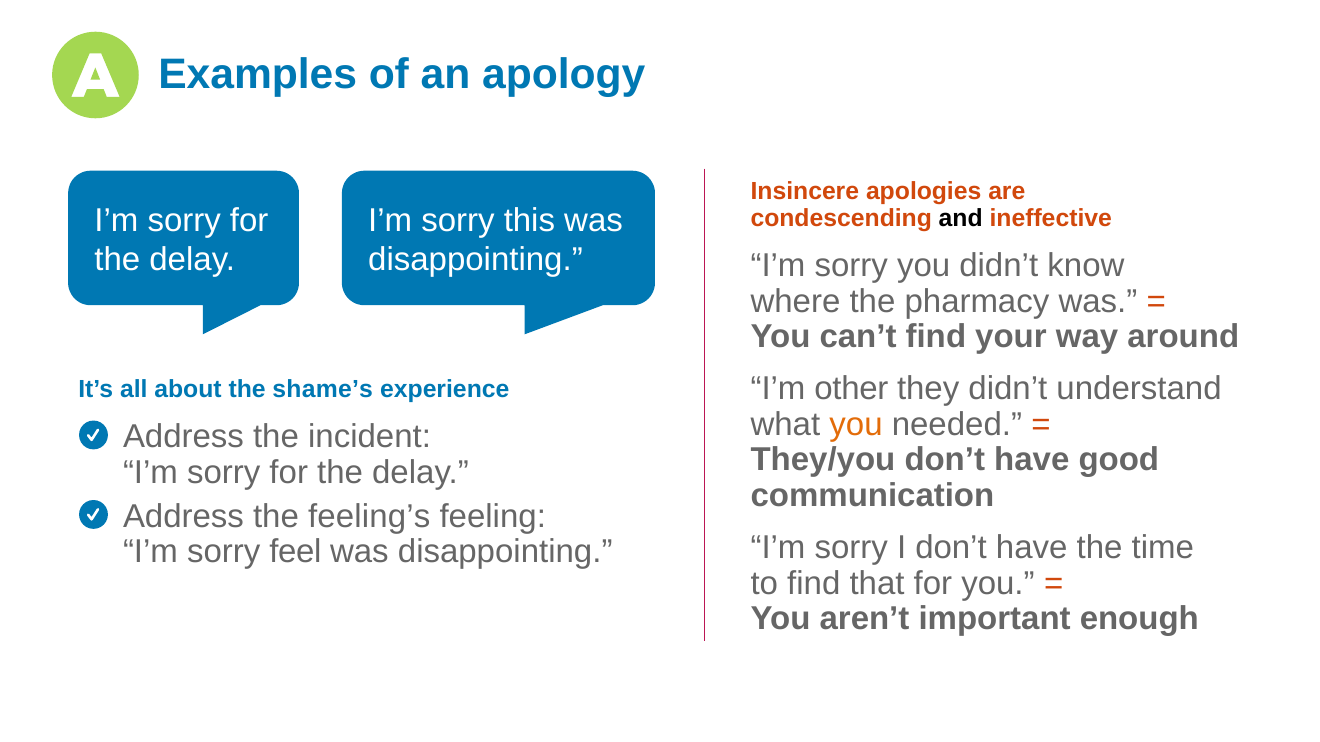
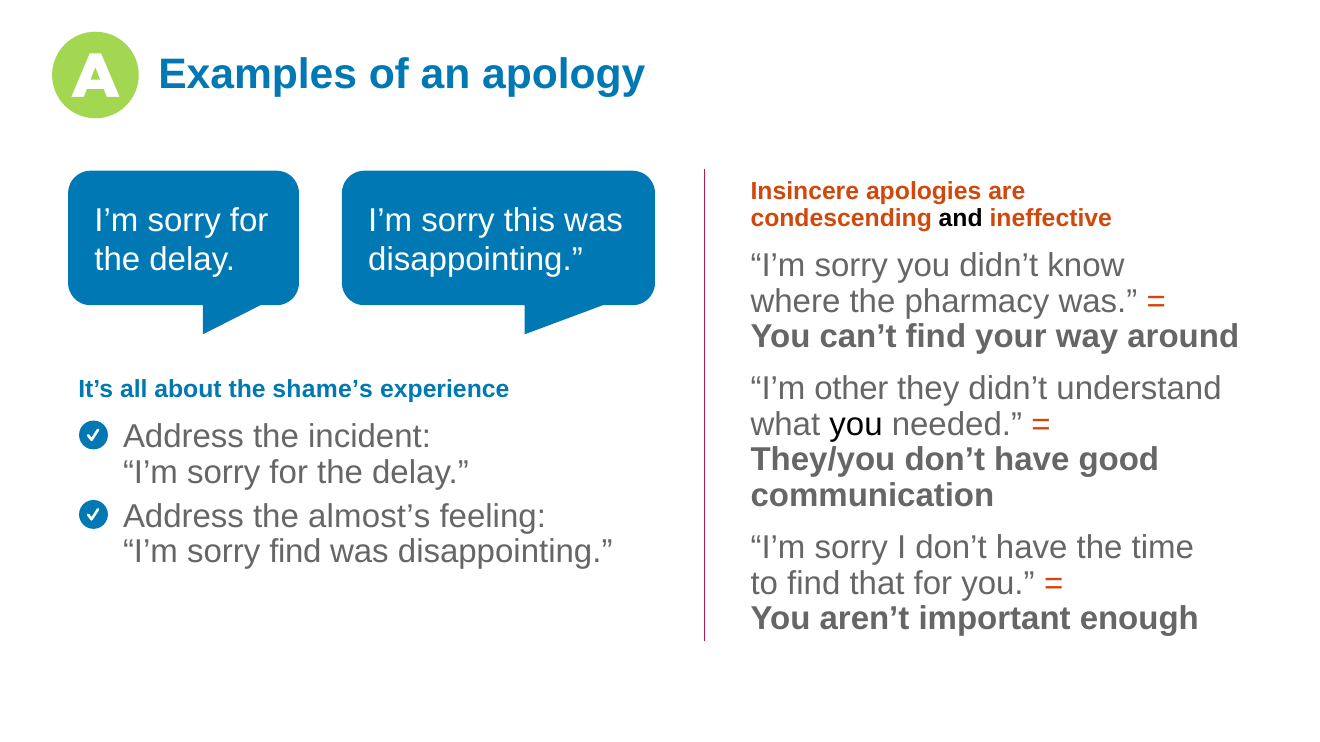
you colour: orange -> black (856, 425)
feeling’s: feeling’s -> almost’s (369, 517)
sorry feel: feel -> find (295, 552)
